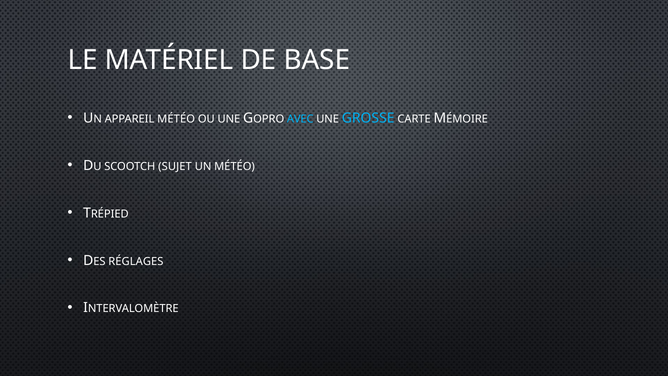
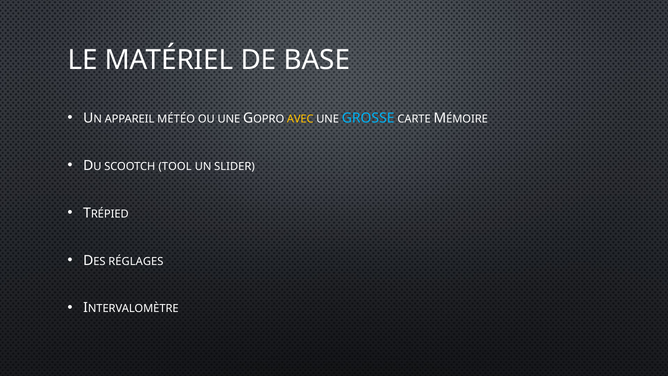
AVEC colour: light blue -> yellow (300, 119)
SUJET: SUJET -> TOOL (175, 166)
UN MÉTÉO: MÉTÉO -> SLIDER (234, 166)
